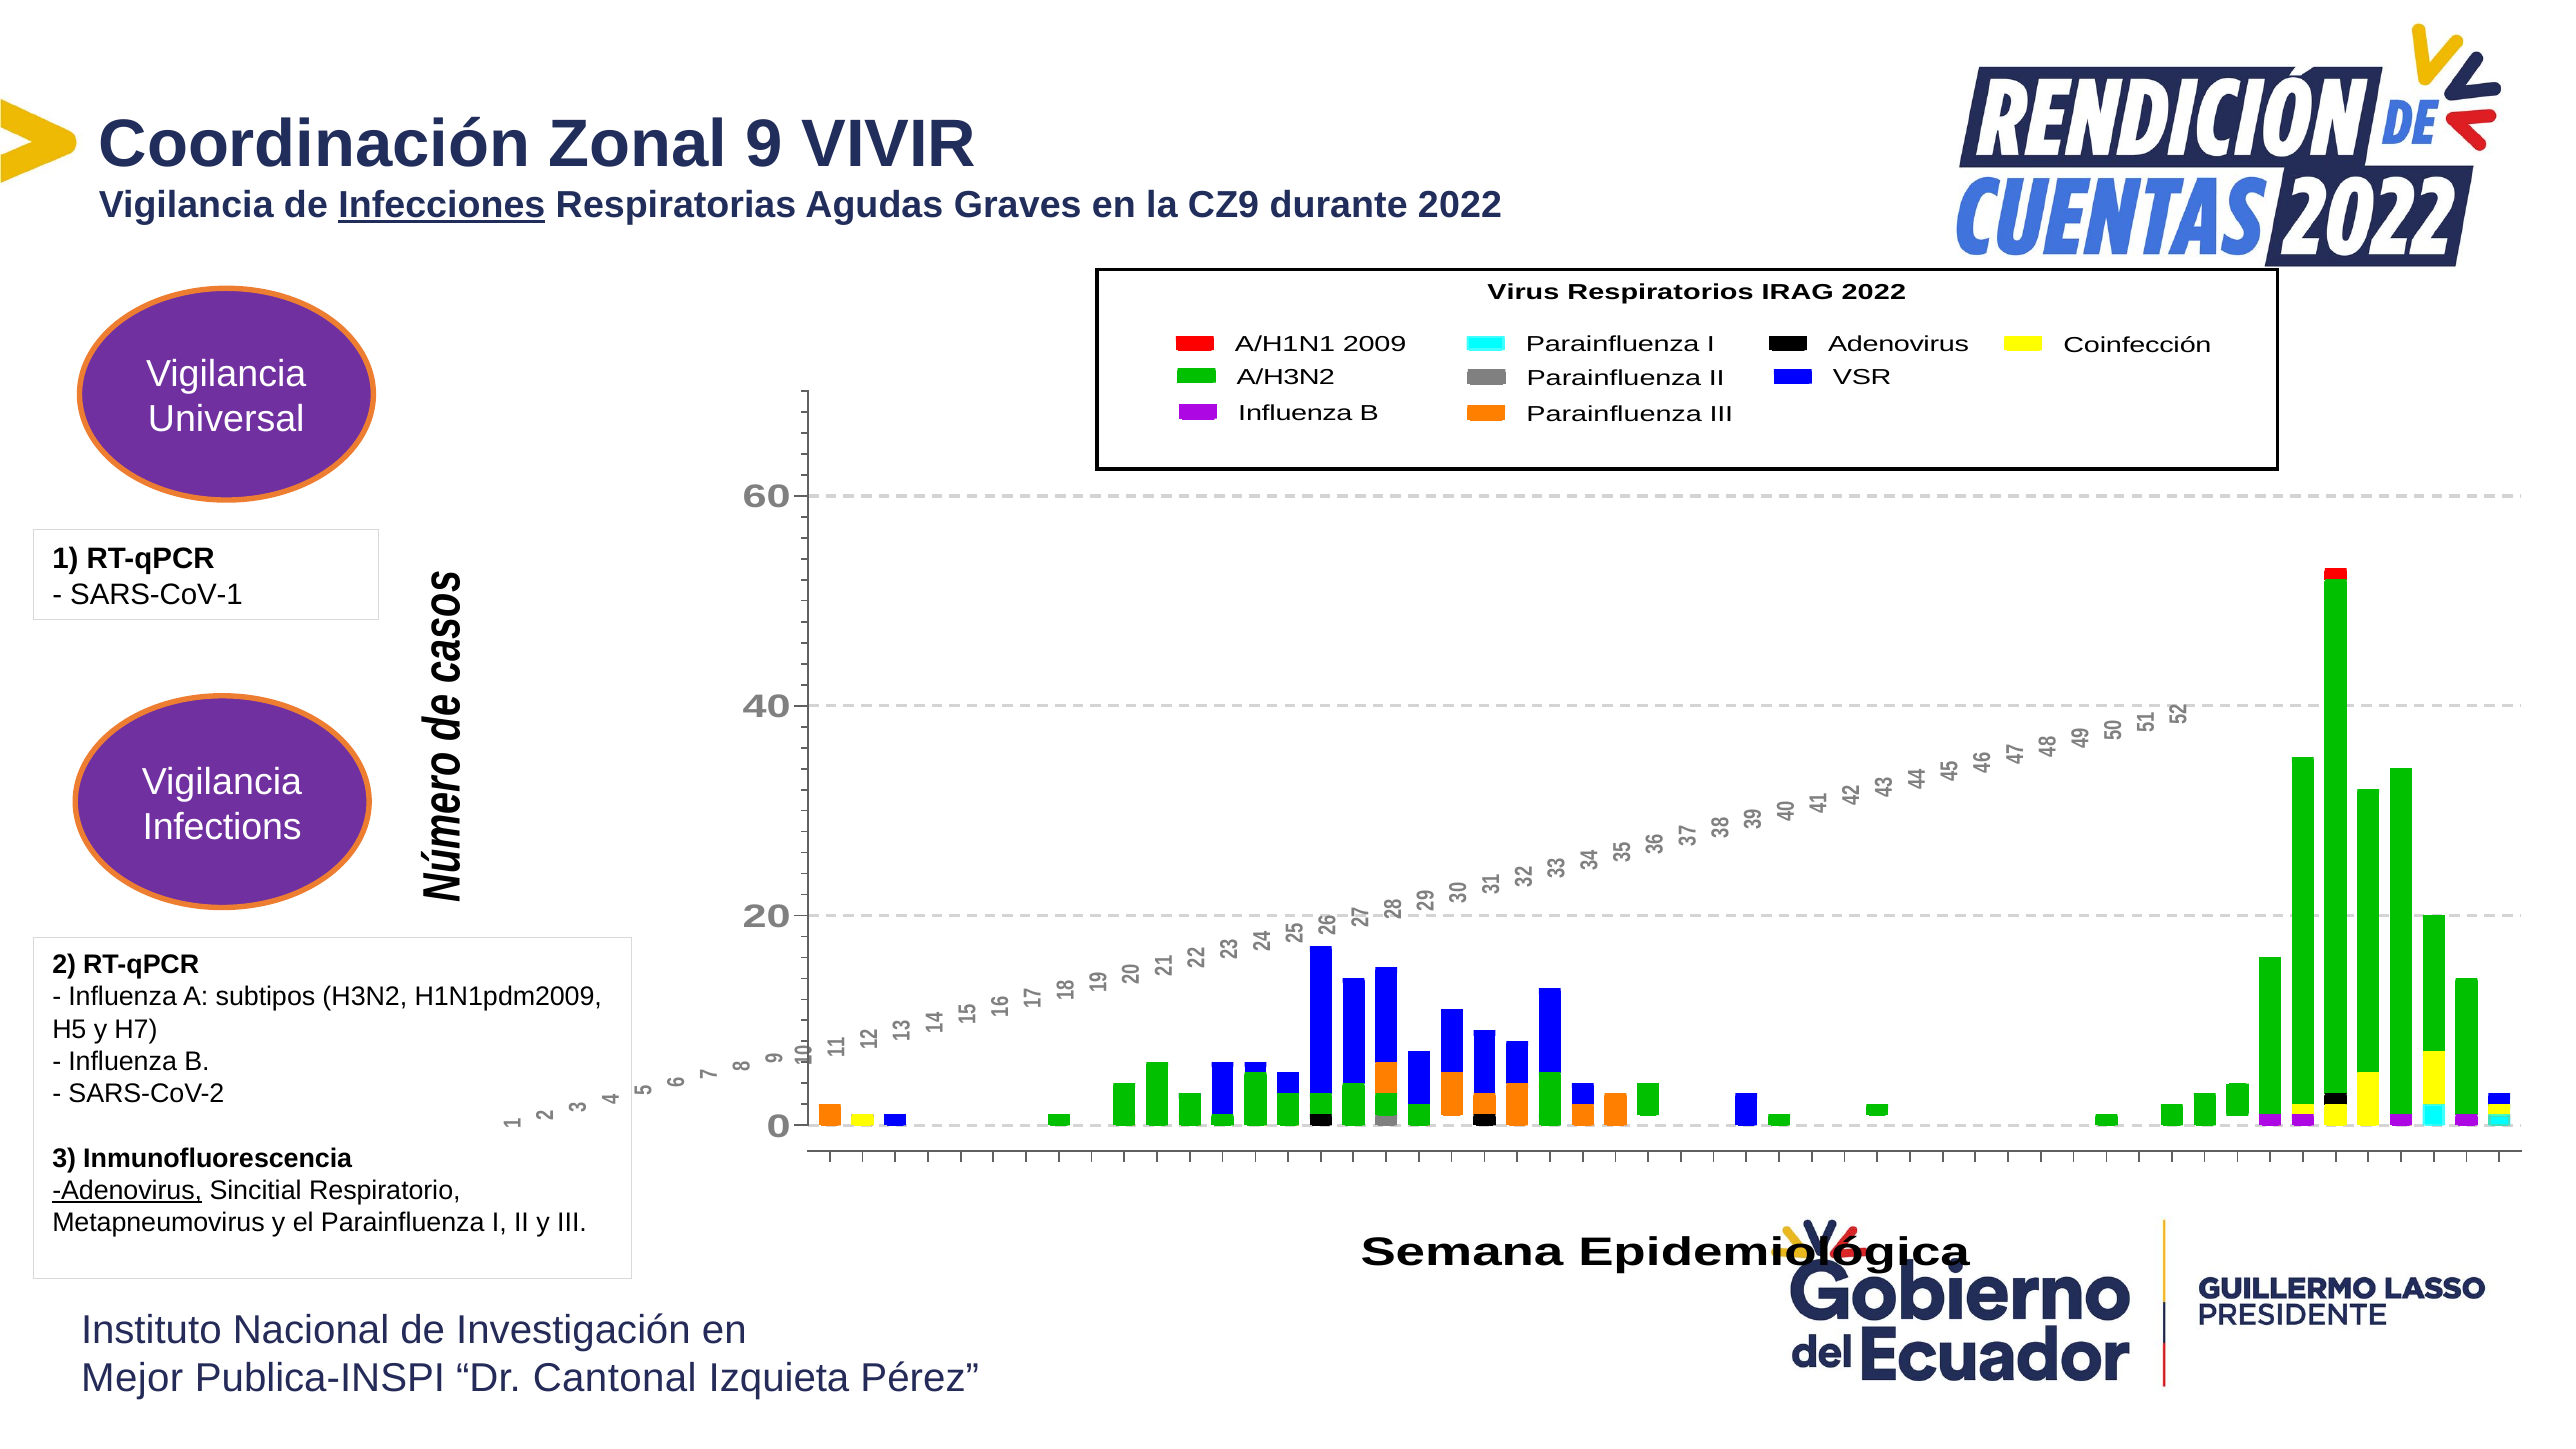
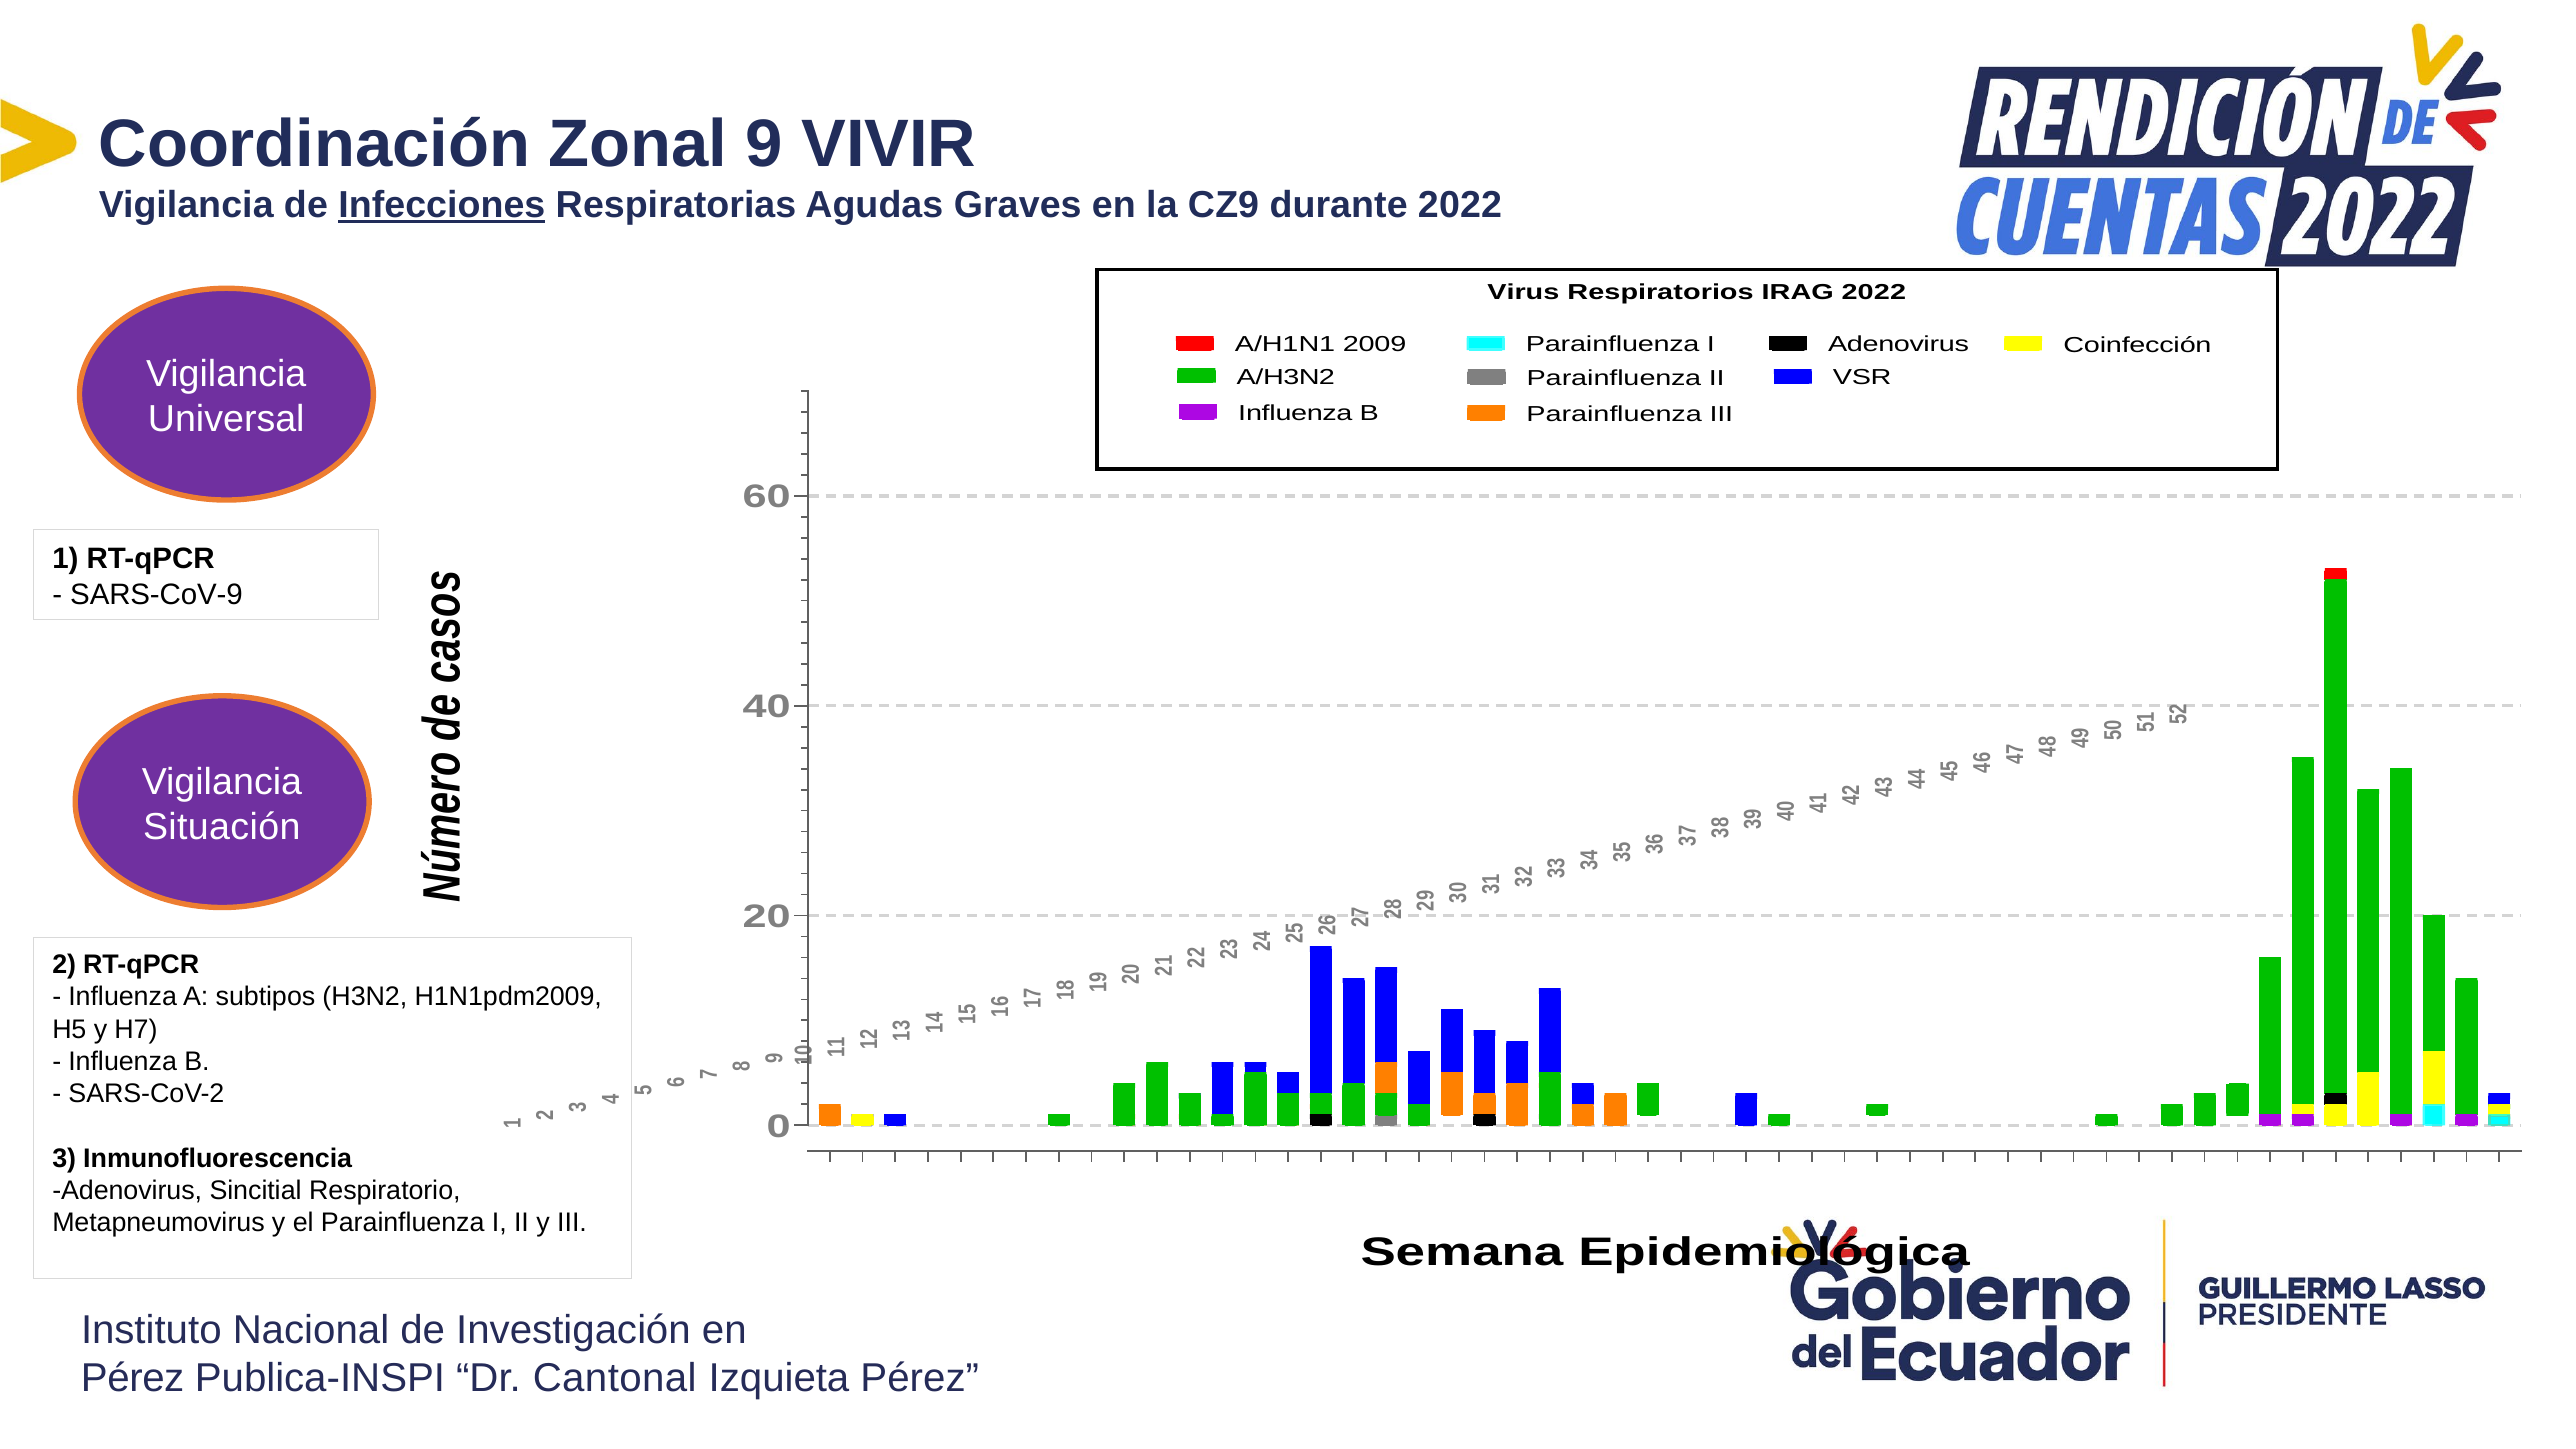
SARS-CoV-1: SARS-CoV-1 -> SARS-CoV-9 (156, 594)
Infections: Infections -> Situación (222, 827)
Adenovirus underline: present -> none (127, 1190)
Mejor: Mejor -> Pérez (133, 1379)
